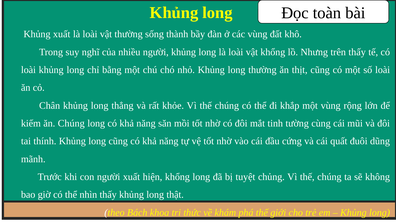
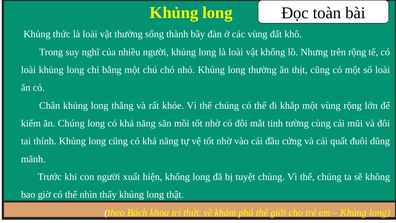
Khủng xuất: xuất -> thức (62, 34)
trên thấy: thấy -> rộng (357, 52)
